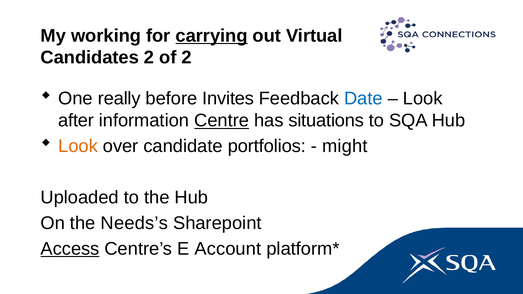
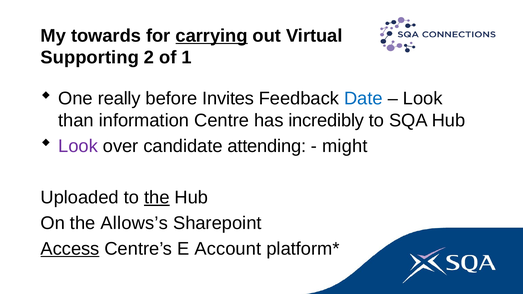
working: working -> towards (106, 36)
Candidates: Candidates -> Supporting (90, 58)
of 2: 2 -> 1 (187, 58)
after: after -> than (76, 121)
Centre underline: present -> none (222, 121)
situations: situations -> incredibly (326, 121)
Look colour: orange -> purple (78, 146)
portfolios: portfolios -> attending (267, 146)
the underline: none -> present (157, 198)
Needs’s: Needs’s -> Allows’s (134, 223)
